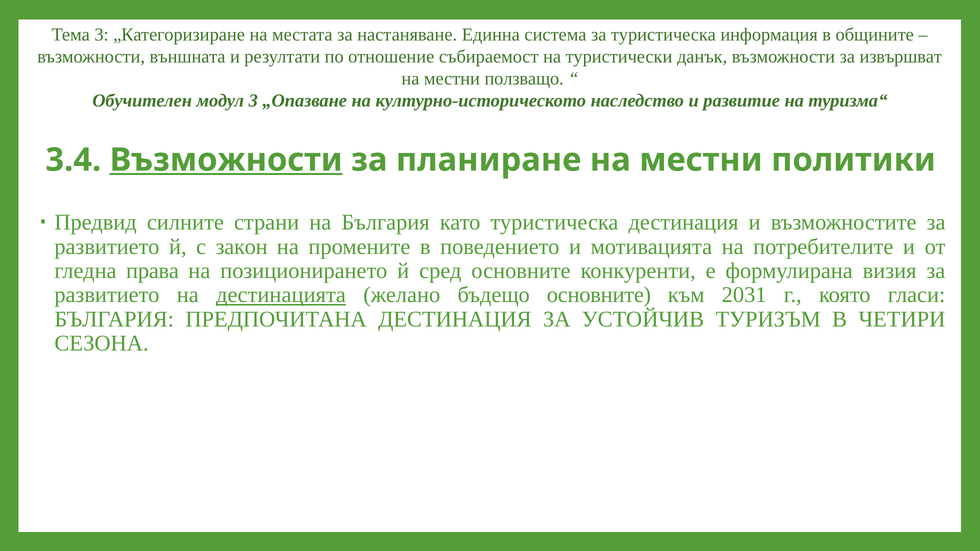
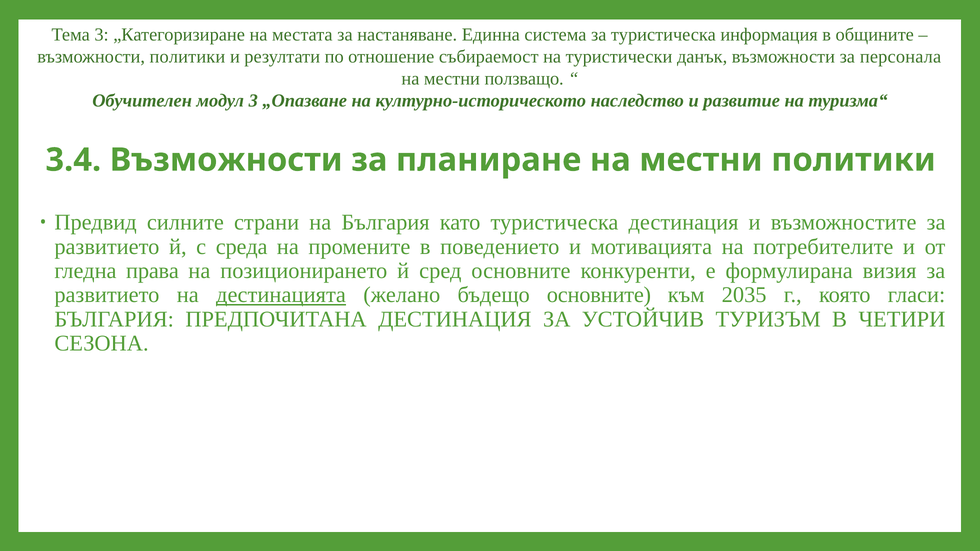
възможности външната: външната -> политики (187, 57)
извършват: извършват -> персонала (901, 57)
Възможности underline: present -> none (226, 160)
закон: закон -> среда (242, 247)
2031: 2031 -> 2035 (744, 295)
